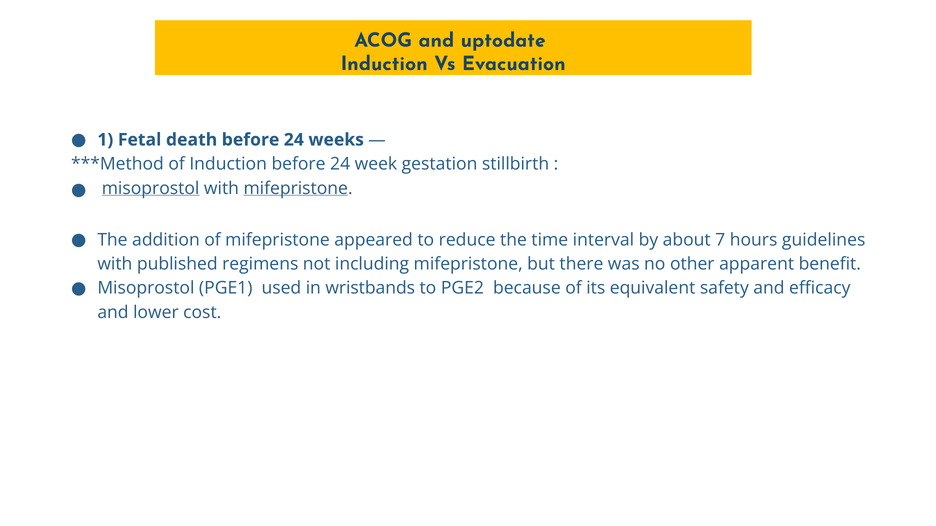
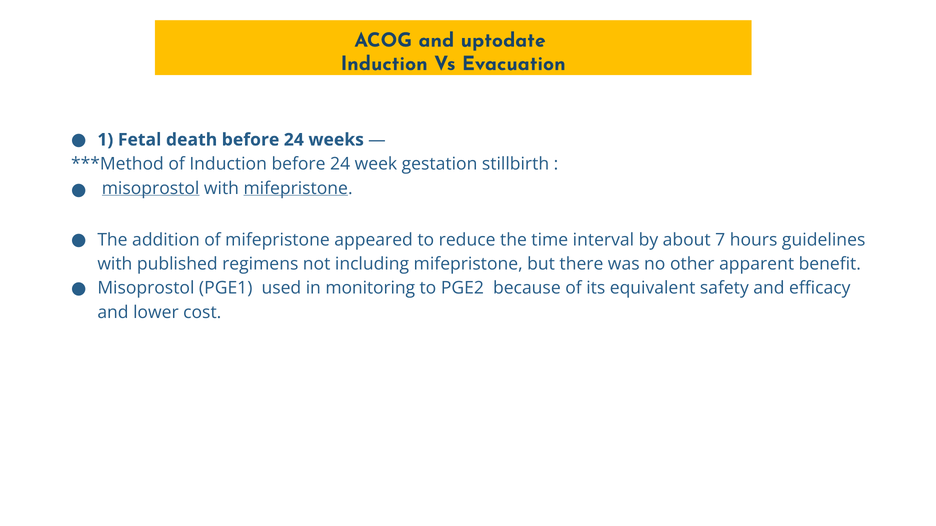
wristbands: wristbands -> monitoring (370, 288)
